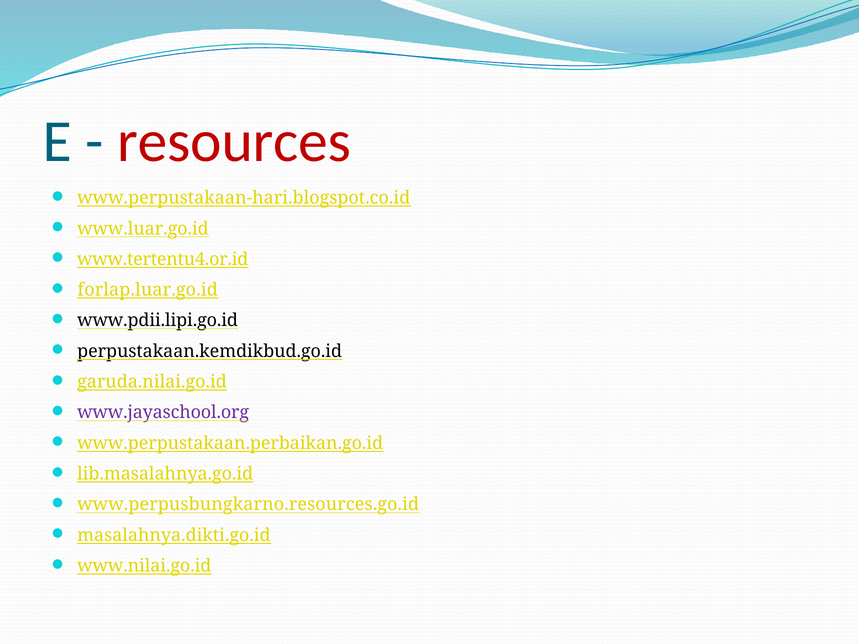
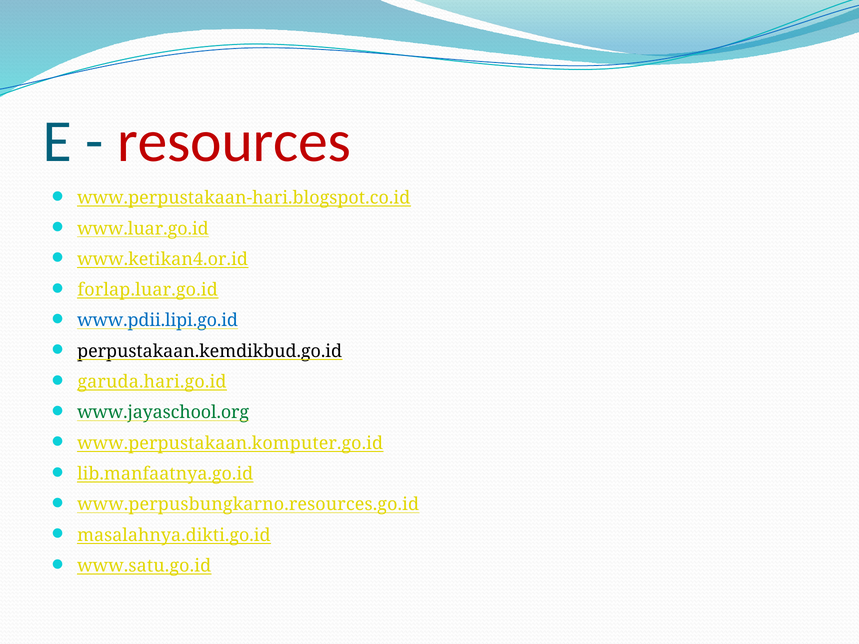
www.tertentu4.or.id: www.tertentu4.or.id -> www.ketikan4.or.id (163, 259)
www.pdii.lipi.go.id colour: black -> blue (158, 321)
garuda.nilai.go.id: garuda.nilai.go.id -> garuda.hari.go.id (152, 382)
www.jayaschool.org colour: purple -> green (163, 413)
www.perpustakaan.perbaikan.go.id: www.perpustakaan.perbaikan.go.id -> www.perpustakaan.komputer.go.id (230, 443)
lib.masalahnya.go.id: lib.masalahnya.go.id -> lib.manfaatnya.go.id (165, 474)
www.nilai.go.id: www.nilai.go.id -> www.satu.go.id (144, 566)
